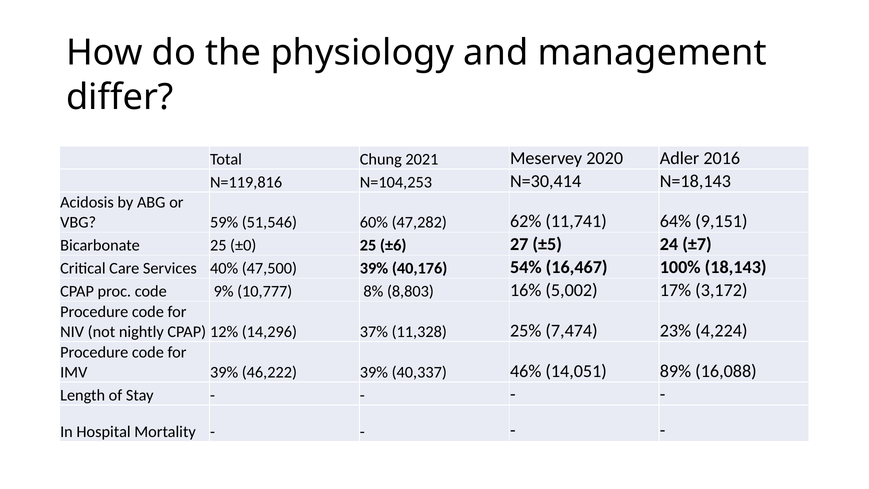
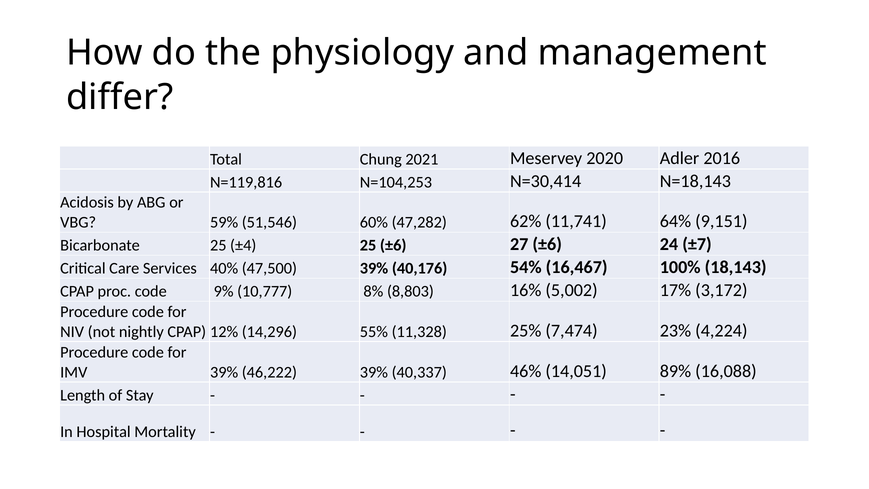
±0: ±0 -> ±4 (243, 245)
27 ±5: ±5 -> ±6 (547, 244)
37%: 37% -> 55% (374, 332)
